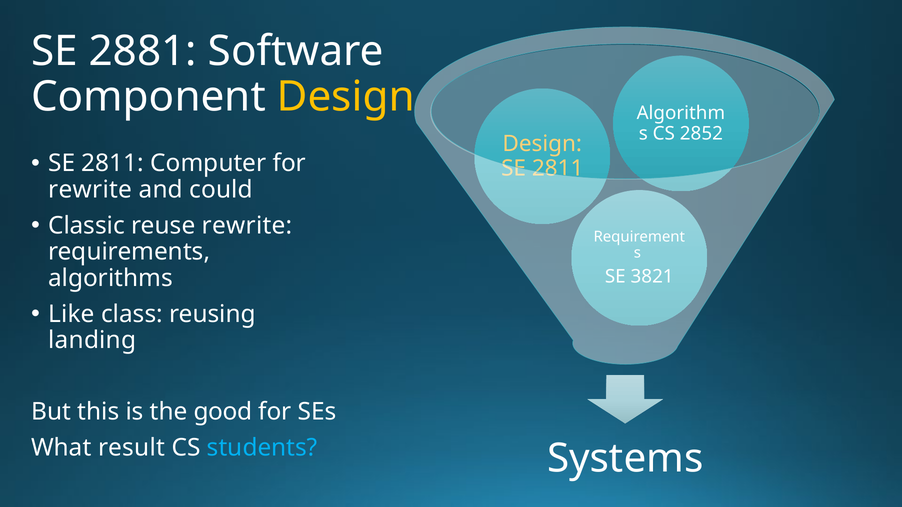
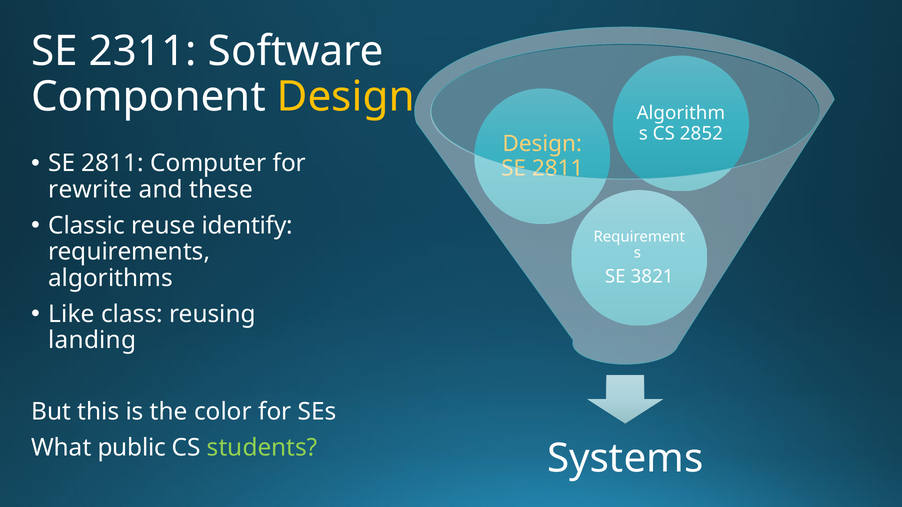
2881: 2881 -> 2311 (143, 51)
could: could -> these (221, 190)
reuse rewrite: rewrite -> identify (247, 226)
good: good -> color (223, 412)
result: result -> public (132, 448)
students colour: light blue -> light green (262, 448)
